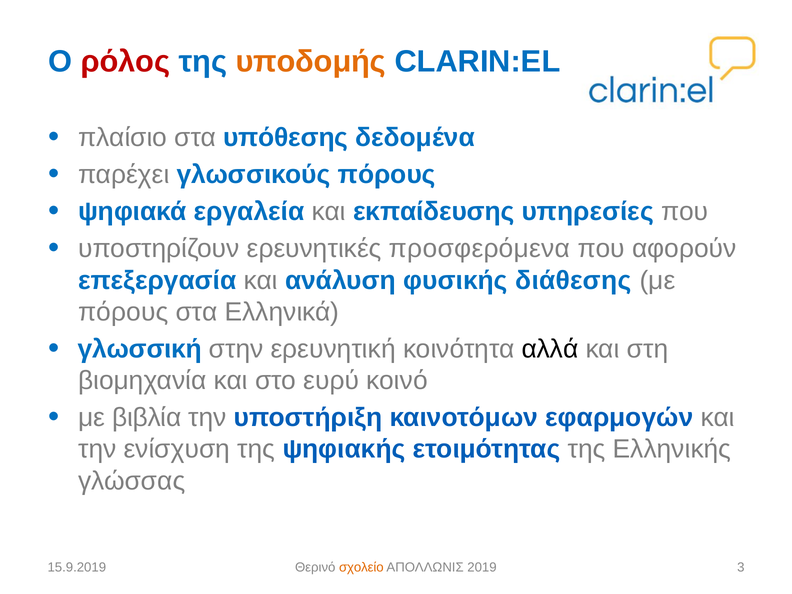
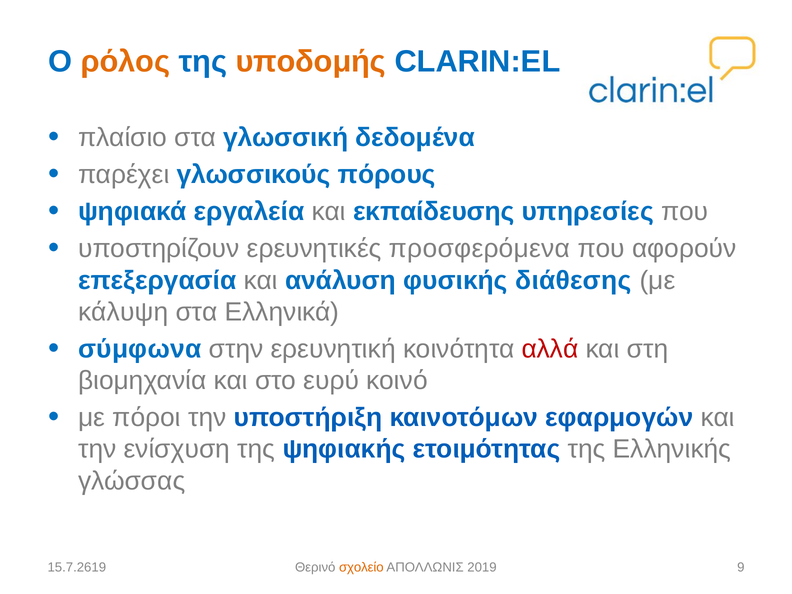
ρόλος colour: red -> orange (125, 62)
υπόθεσης: υπόθεσης -> γλωσσική (286, 138)
πόρους: πόρους -> κάλυψη (123, 312)
γλωσσική: γλωσσική -> σύμφωνα (140, 349)
αλλά colour: black -> red (550, 349)
βιβλία: βιβλία -> πόροι (147, 418)
15.9.2019: 15.9.2019 -> 15.7.2619 (77, 567)
3: 3 -> 9 (741, 567)
